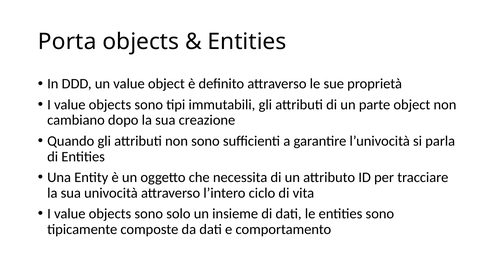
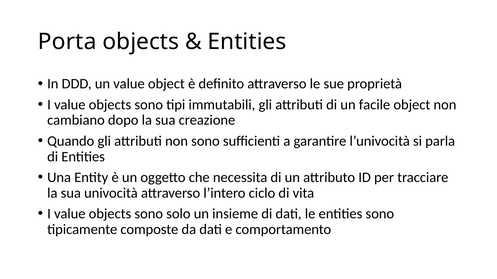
parte: parte -> facile (375, 105)
